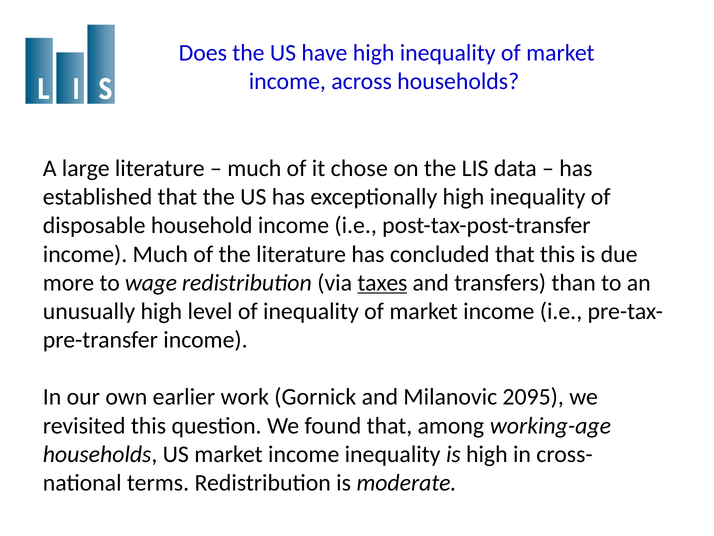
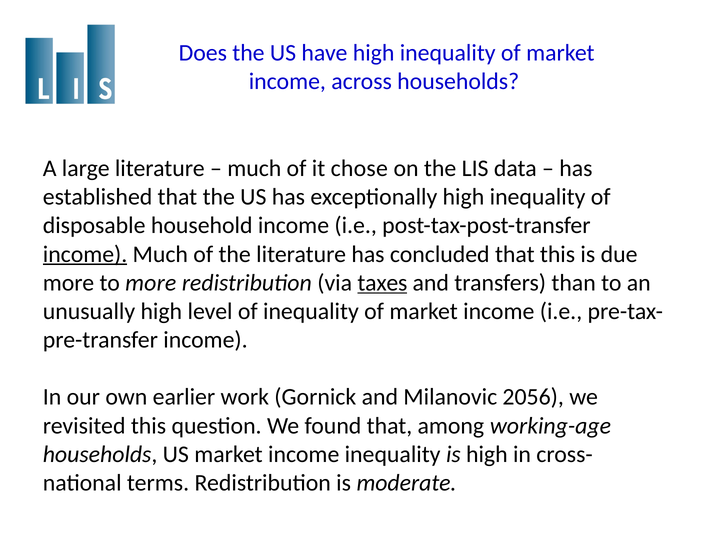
income underline: none -> present (85, 254)
to wage: wage -> more (151, 283)
2095: 2095 -> 2056 (533, 397)
